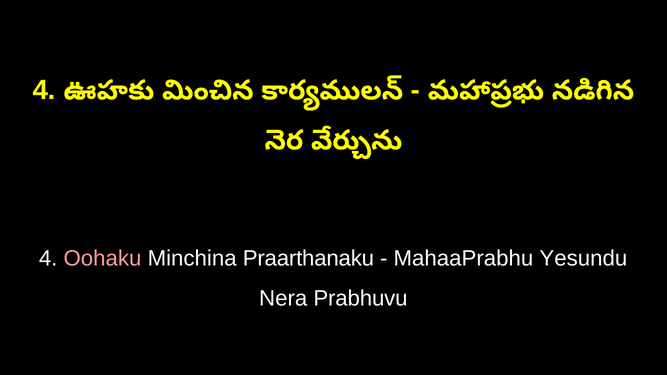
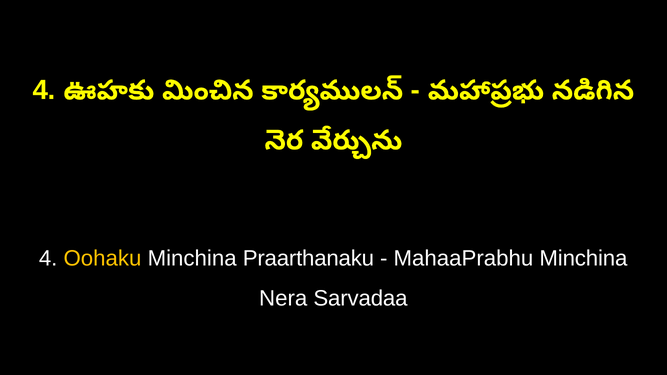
Oohaku colour: pink -> yellow (103, 258)
MahaaPrabhu Yesundu: Yesundu -> Minchina (583, 258)
Prabhuvu: Prabhuvu -> Sarvadaa (361, 298)
